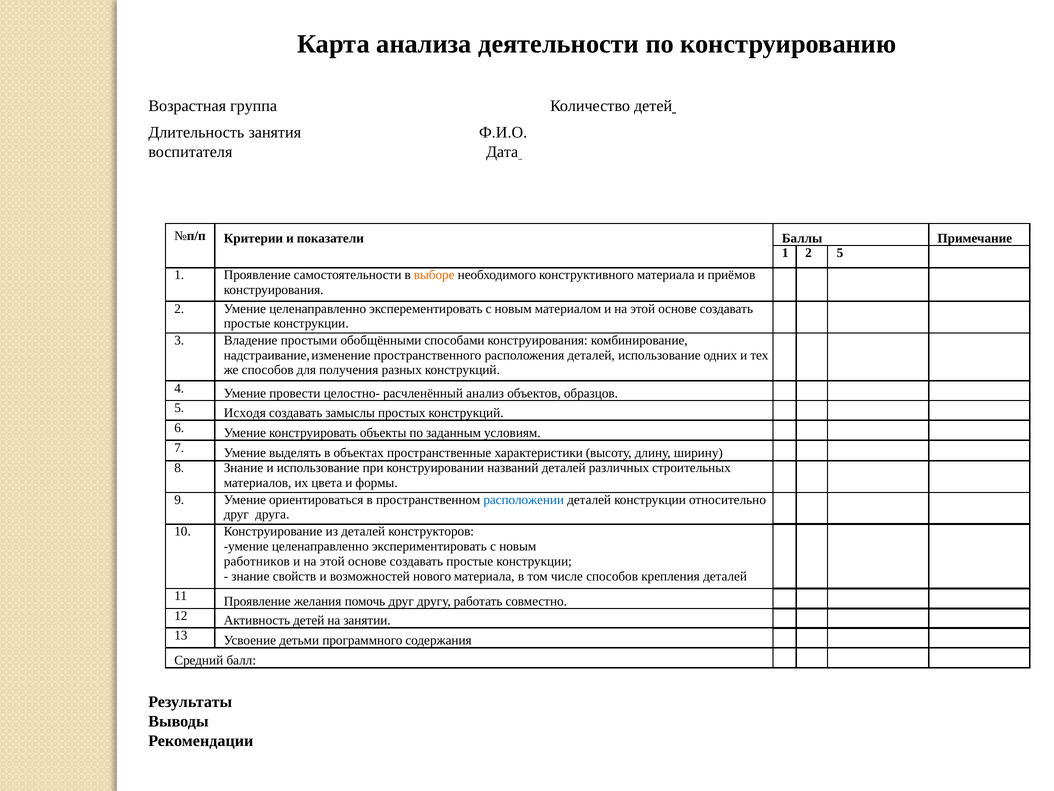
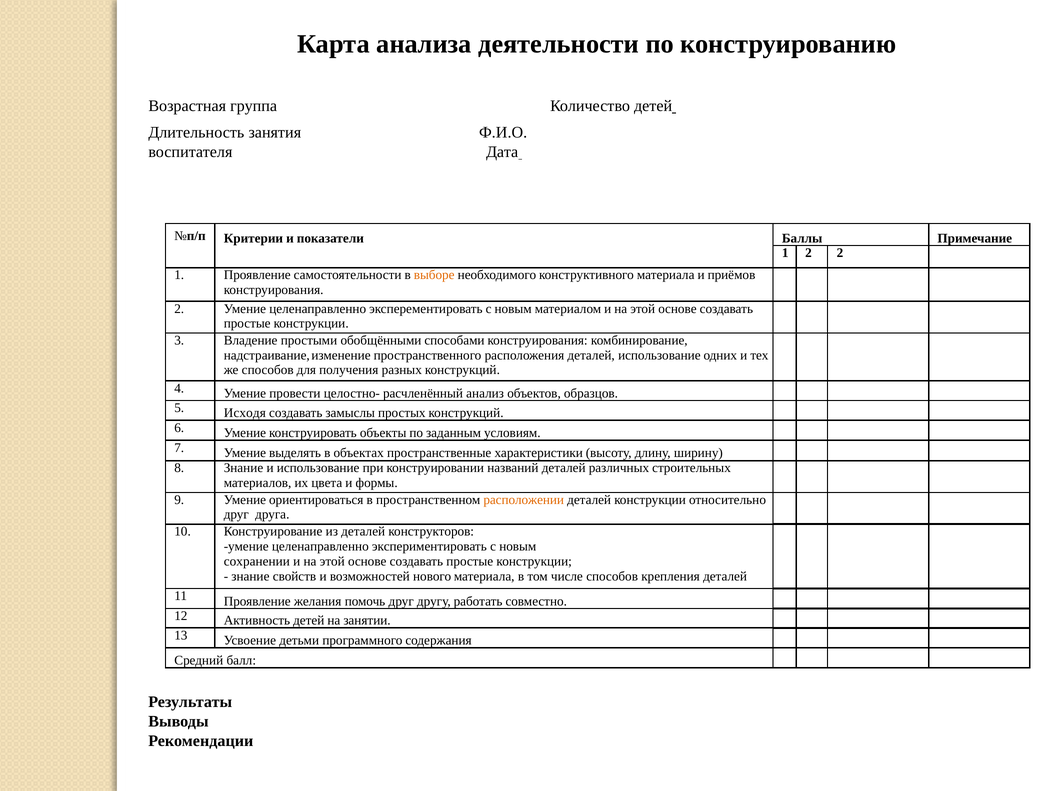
2 5: 5 -> 2 (840, 253)
расположении colour: blue -> orange (524, 500)
работников: работников -> сохранении (257, 561)
